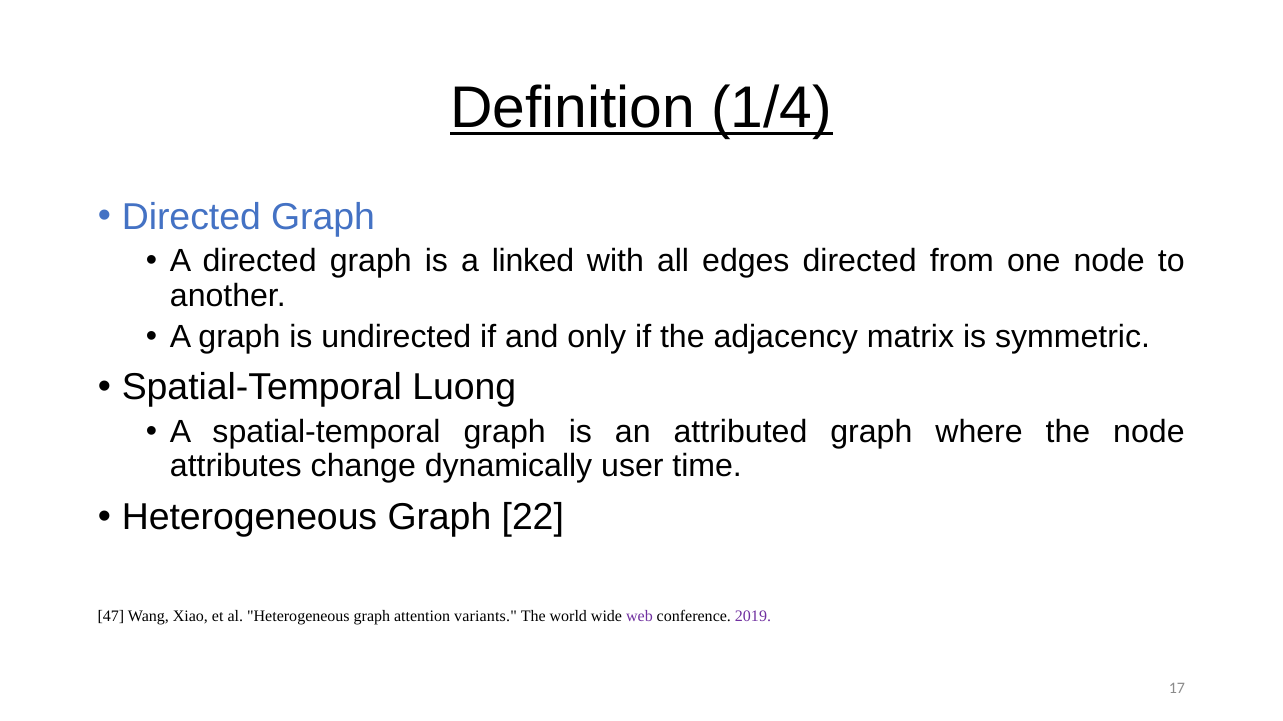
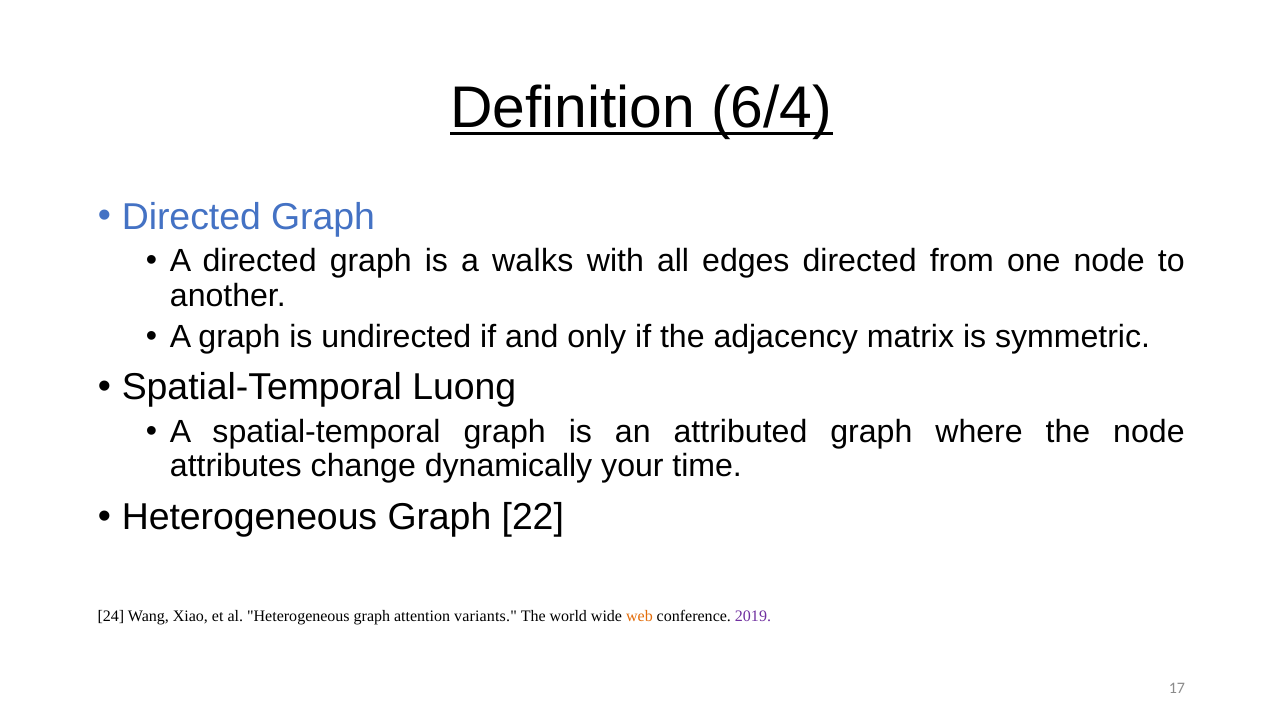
1/4: 1/4 -> 6/4 (772, 108)
linked: linked -> walks (533, 261)
user: user -> your (632, 467)
47: 47 -> 24 (111, 616)
web colour: purple -> orange (639, 616)
